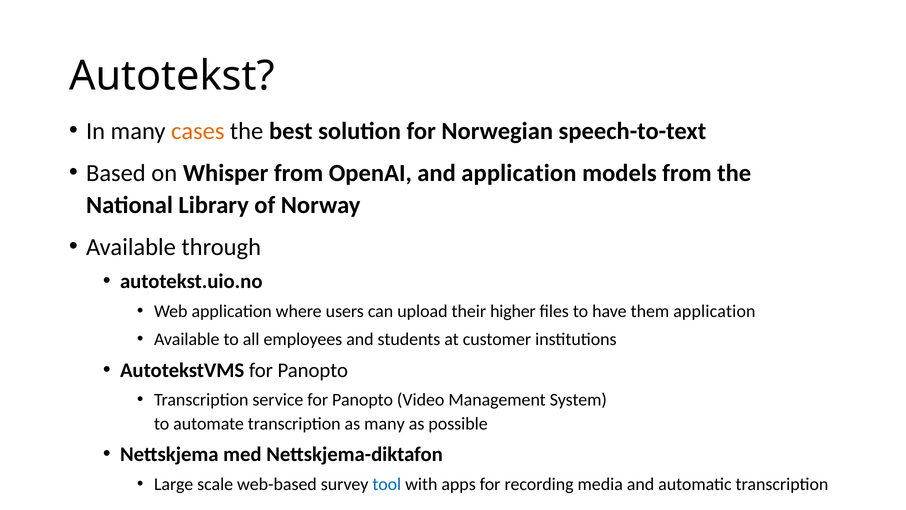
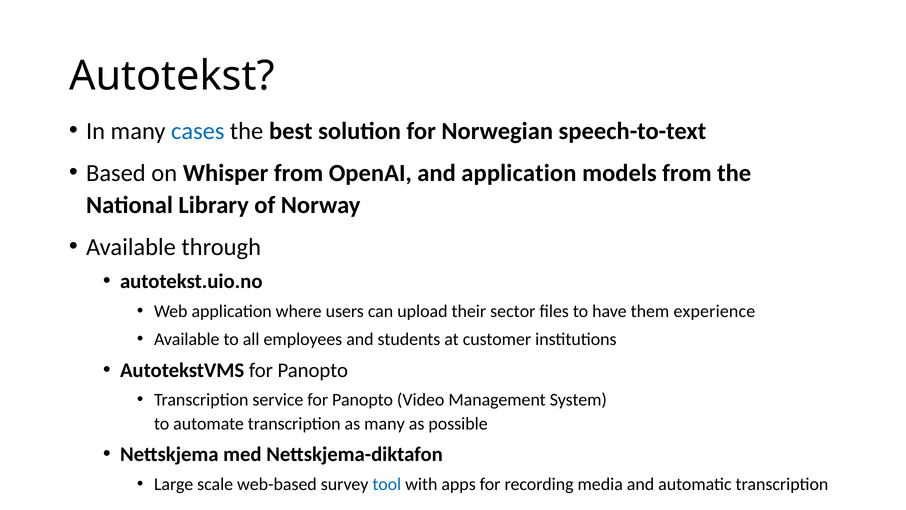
cases colour: orange -> blue (198, 131)
higher: higher -> sector (513, 311)
them application: application -> experience (714, 311)
